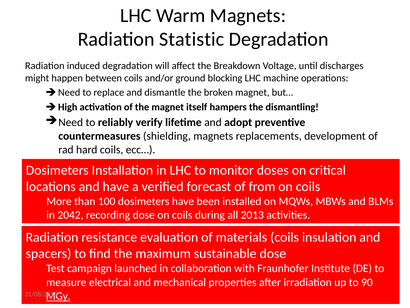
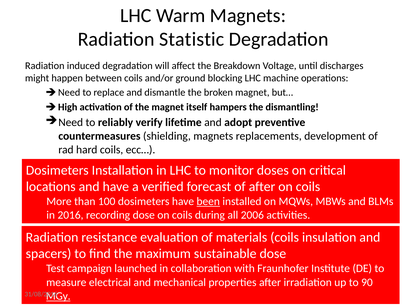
of from: from -> after (262, 186)
been underline: none -> present (208, 201)
2042: 2042 -> 2016 (70, 215)
2013: 2013 -> 2006 (252, 215)
